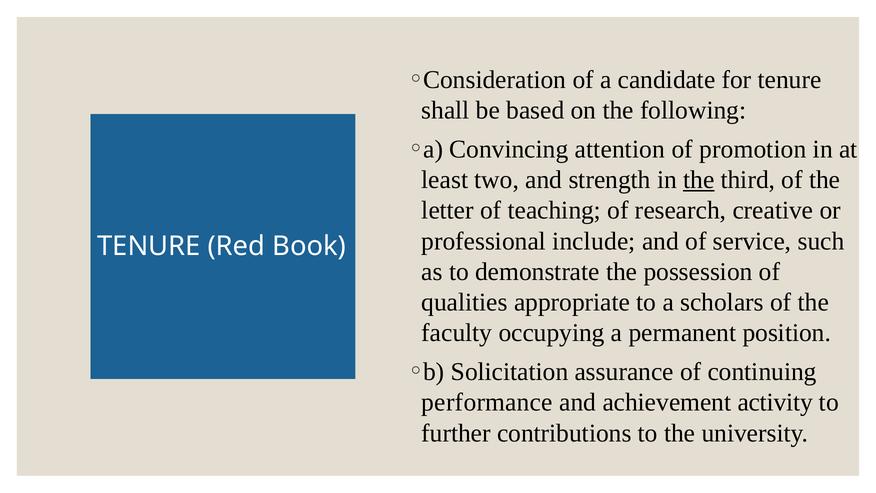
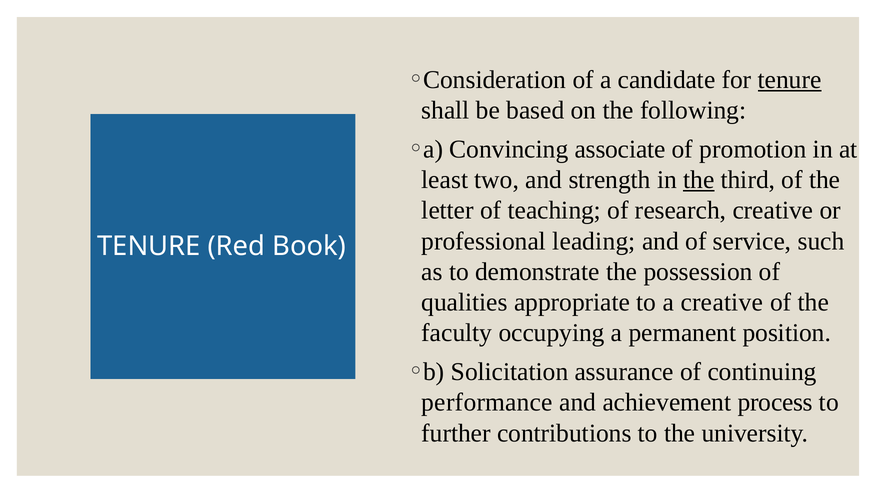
tenure underline: none -> present (790, 80)
attention: attention -> associate (620, 149)
include: include -> leading (594, 241)
a scholars: scholars -> creative (722, 302)
activity: activity -> process (775, 402)
